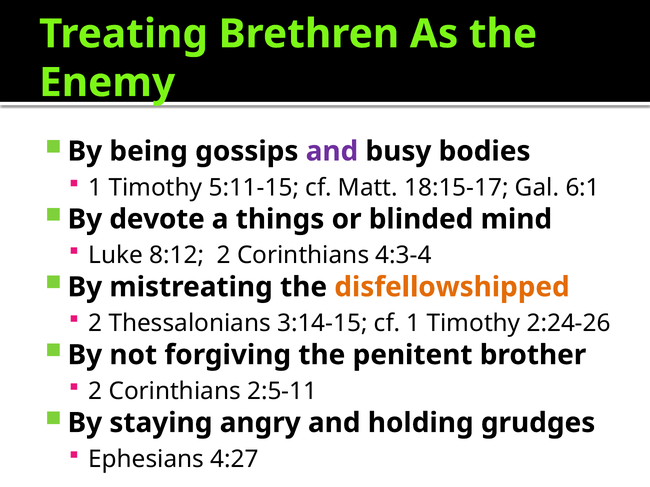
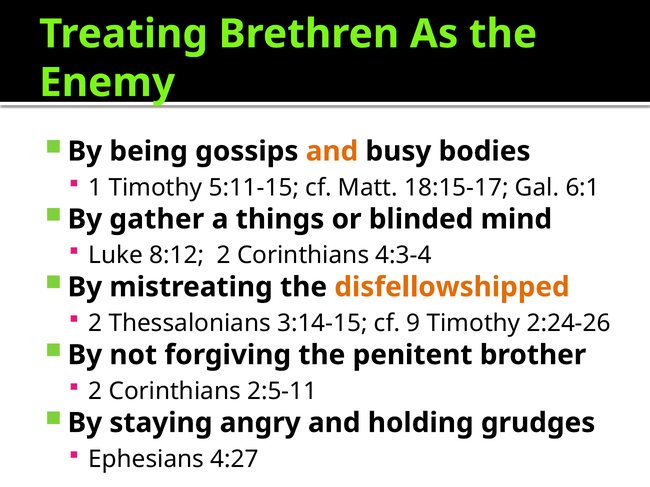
and colour: purple -> orange (332, 151)
devote: devote -> gather (157, 219)
cf 1: 1 -> 9 (413, 324)
